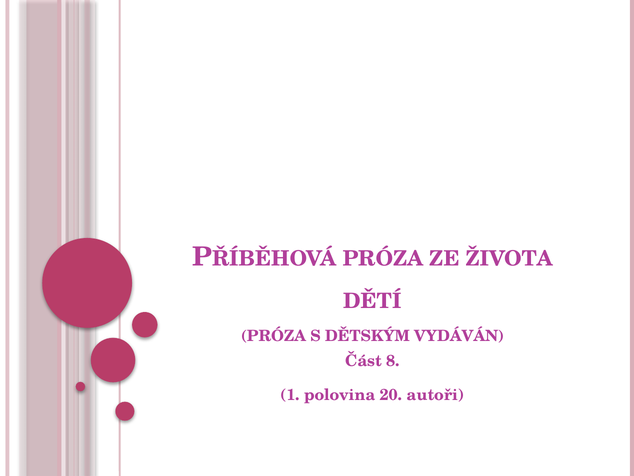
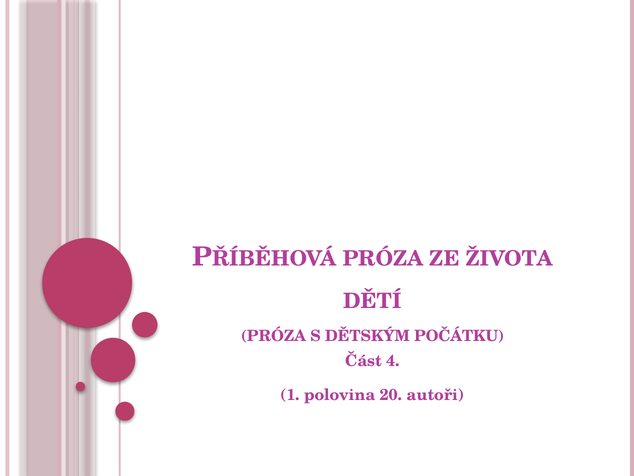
VYDÁVÁN: VYDÁVÁN -> POČÁTKU (459, 336)
8: 8 -> 4 (393, 361)
